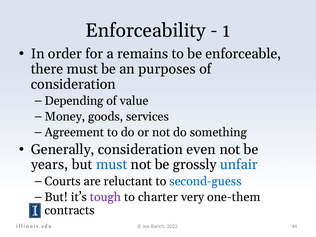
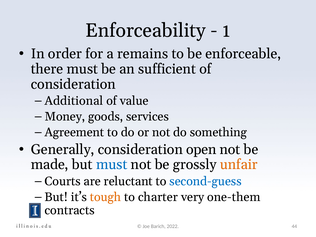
purposes: purposes -> sufficient (167, 69)
Depending: Depending -> Additional (74, 101)
even: even -> open (201, 149)
years: years -> made (50, 165)
unfair colour: blue -> orange (239, 165)
tough colour: purple -> orange (105, 197)
